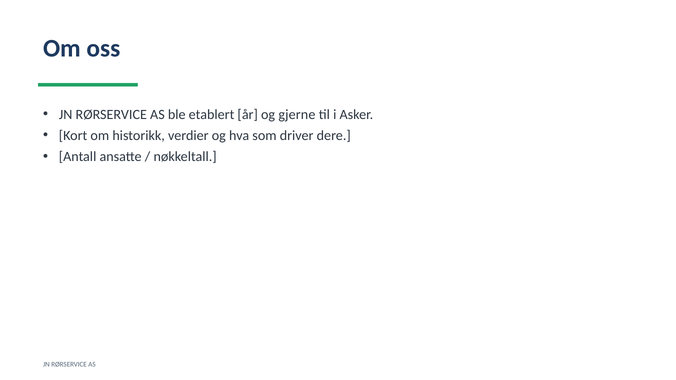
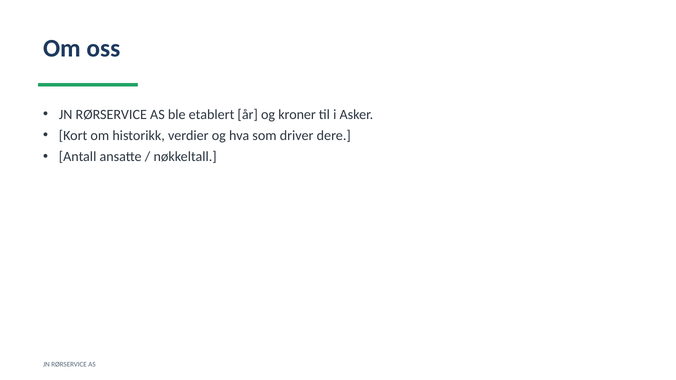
gjerne: gjerne -> kroner (297, 114)
